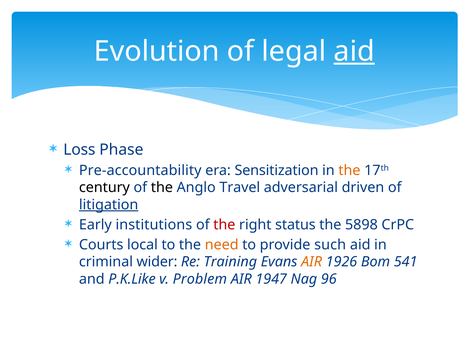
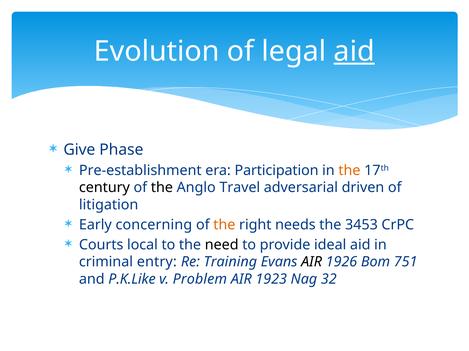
Loss: Loss -> Give (79, 150)
Pre-accountability: Pre-accountability -> Pre-establishment (140, 171)
Sensitization: Sensitization -> Participation (277, 171)
litigation underline: present -> none (109, 205)
institutions: institutions -> concerning (154, 225)
the colour: red -> orange (224, 225)
status: status -> needs (295, 225)
5898: 5898 -> 3453 (361, 225)
need colour: orange -> black (222, 245)
such: such -> ideal (330, 245)
wider: wider -> entry (157, 262)
AIR colour: orange -> black (312, 262)
541: 541 -> 751 (406, 262)
1947: 1947 -> 1923 (271, 280)
96: 96 -> 32 (329, 280)
